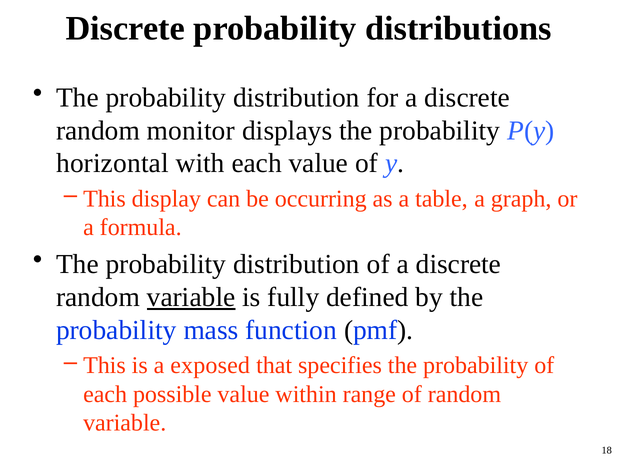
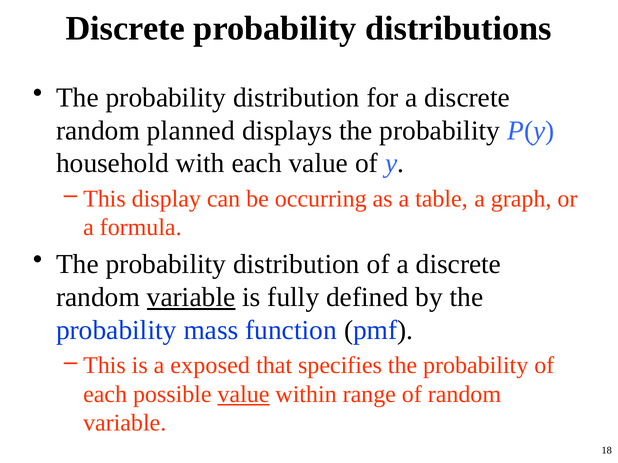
monitor: monitor -> planned (191, 131)
horizontal: horizontal -> household (113, 164)
value underline: none -> present (243, 395)
